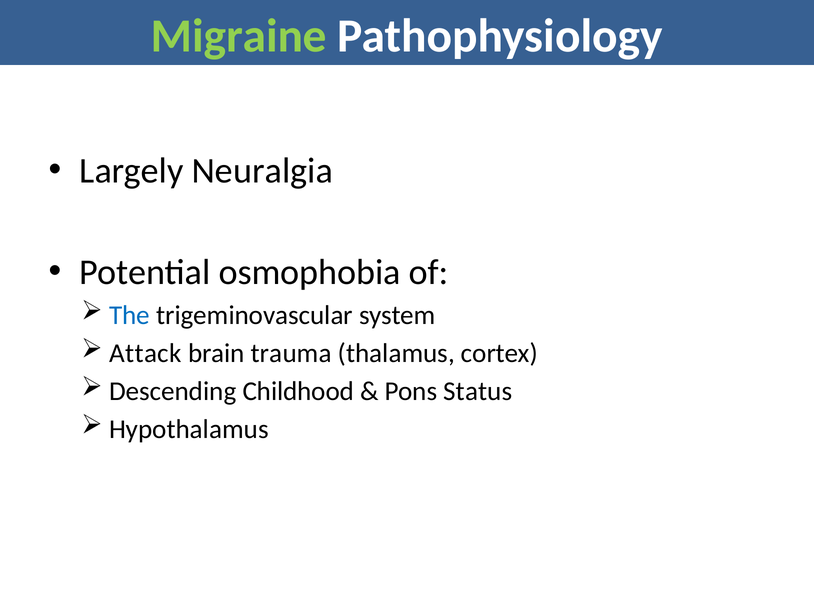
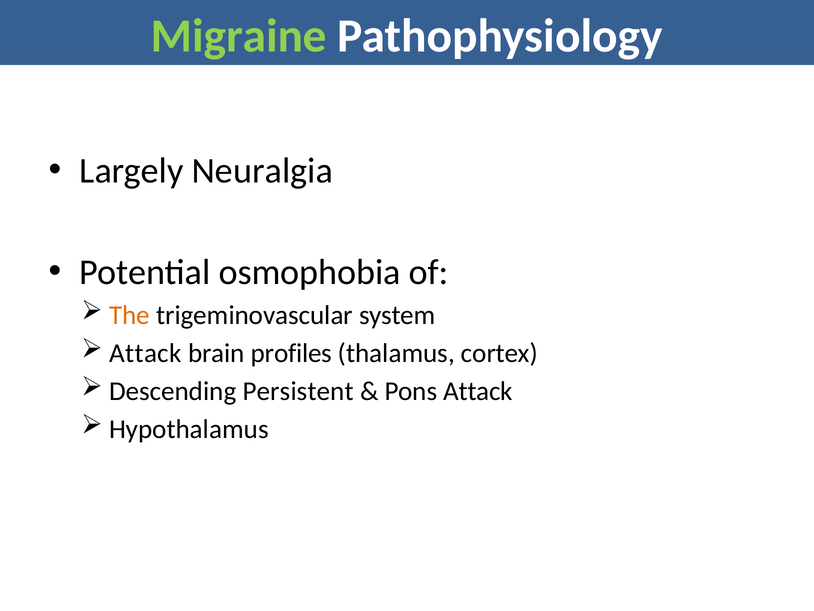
The colour: blue -> orange (129, 315)
trauma: trauma -> profiles (291, 353)
Childhood: Childhood -> Persistent (298, 391)
Pons Status: Status -> Attack (478, 391)
